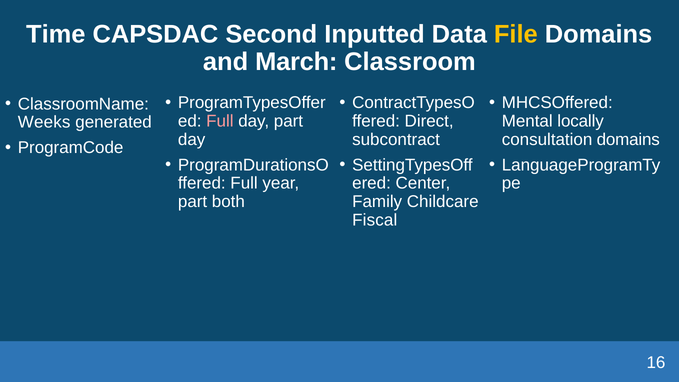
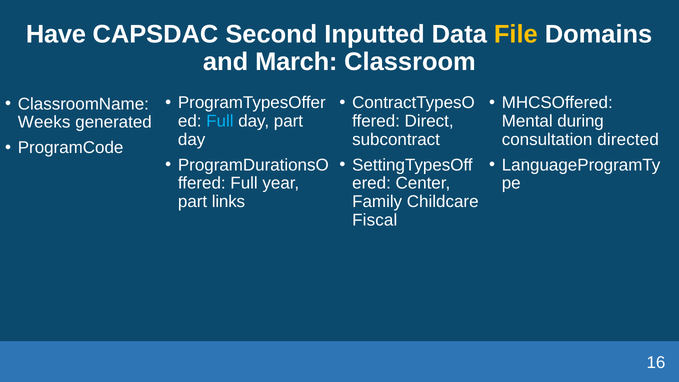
Time: Time -> Have (56, 34)
Full colour: pink -> light blue (220, 121)
locally: locally -> during (581, 121)
consultation domains: domains -> directed (628, 140)
both: both -> links (228, 202)
